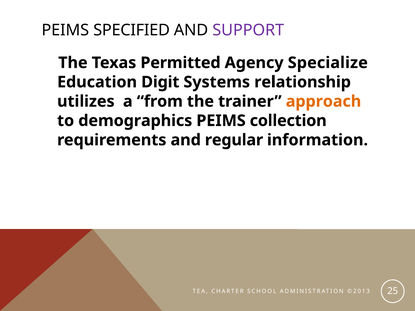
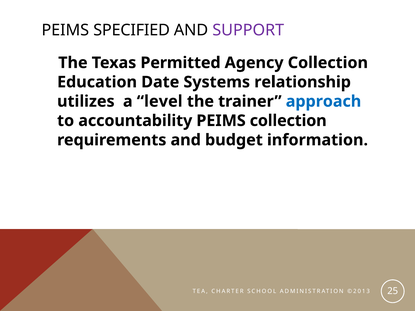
Agency Specialize: Specialize -> Collection (328, 63)
Digit: Digit -> Date (160, 82)
from: from -> level (160, 101)
approach colour: orange -> blue (324, 101)
demographics: demographics -> accountability (135, 121)
regular: regular -> budget (234, 140)
